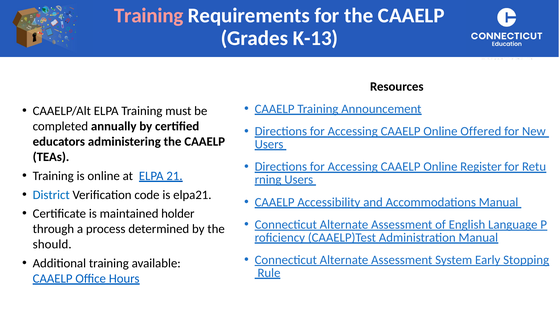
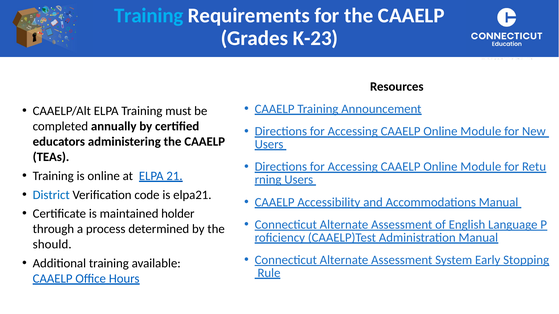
Training colour: pink -> light blue (149, 16)
K-13: K-13 -> K-23 (316, 38)
Offered: Offered -> Module (481, 132)
Register: Register -> Module (481, 167)
